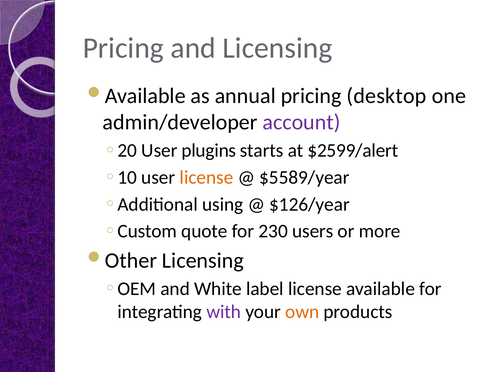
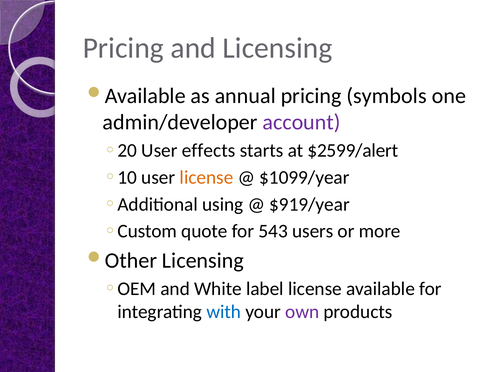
desktop: desktop -> symbols (387, 96)
plugins: plugins -> effects (209, 151)
$5589/year: $5589/year -> $1099/year (304, 178)
$126/year: $126/year -> $919/year (310, 204)
230: 230 -> 543 (273, 231)
with colour: purple -> blue (224, 312)
own colour: orange -> purple (302, 312)
